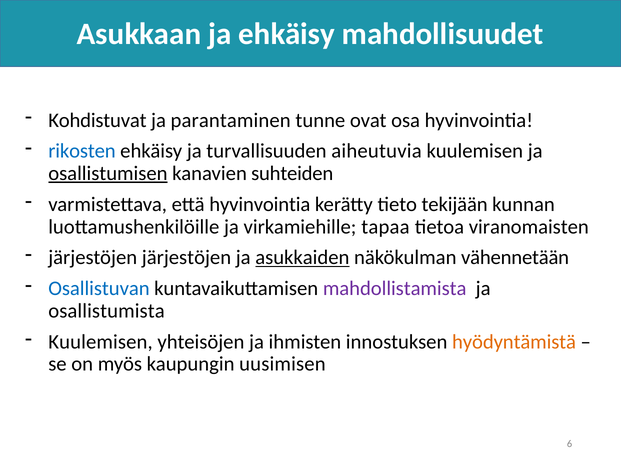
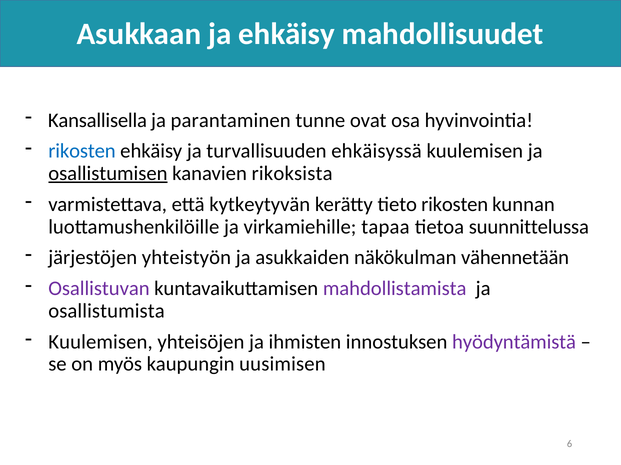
Kohdistuvat: Kohdistuvat -> Kansallisella (97, 120)
aiheutuvia: aiheutuvia -> ehkäisyssä (377, 151)
suhteiden: suhteiden -> rikoksista (292, 174)
että hyvinvointia: hyvinvointia -> kytkeytyvän (260, 205)
tieto tekijään: tekijään -> rikosten (455, 205)
viranomaisten: viranomaisten -> suunnittelussa (529, 227)
järjestöjen järjestöjen: järjestöjen -> yhteistyön (186, 258)
asukkaiden underline: present -> none (302, 258)
Osallistuvan colour: blue -> purple (99, 289)
hyödyntämistä colour: orange -> purple (514, 342)
